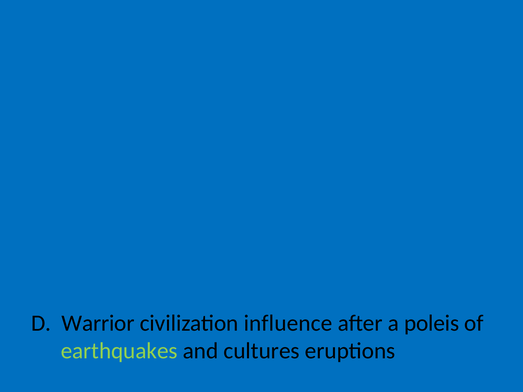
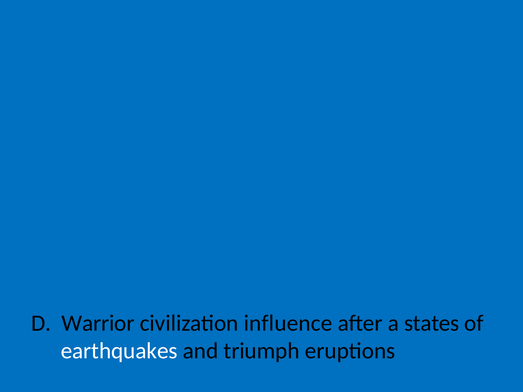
poleis: poleis -> states (432, 323)
earthquakes colour: light green -> white (119, 351)
cultures: cultures -> triumph (262, 351)
